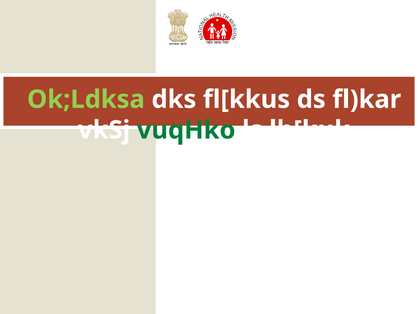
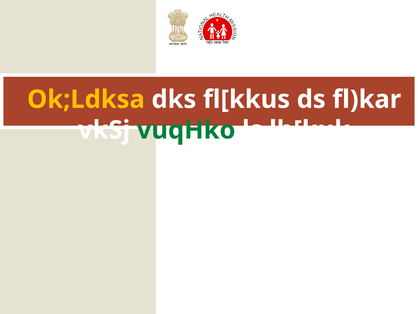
Ok;Ldksa colour: light green -> yellow (86, 99)
